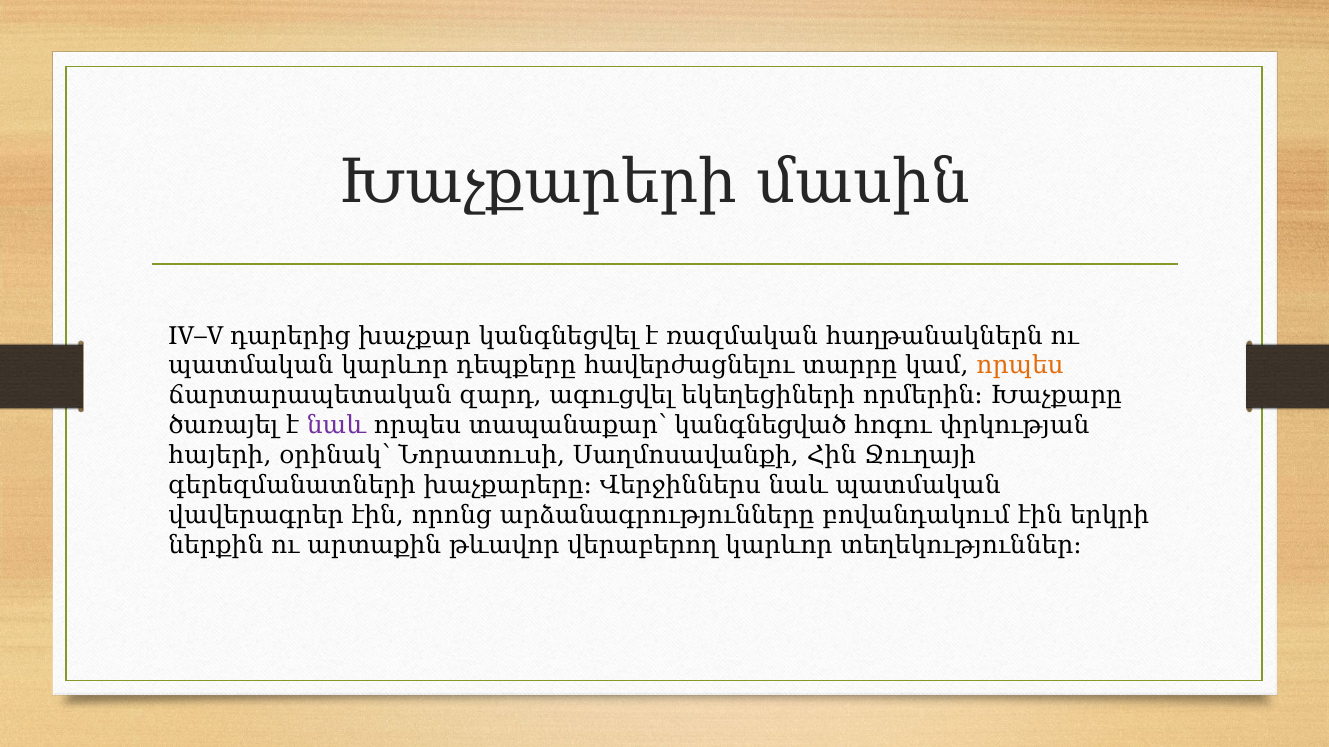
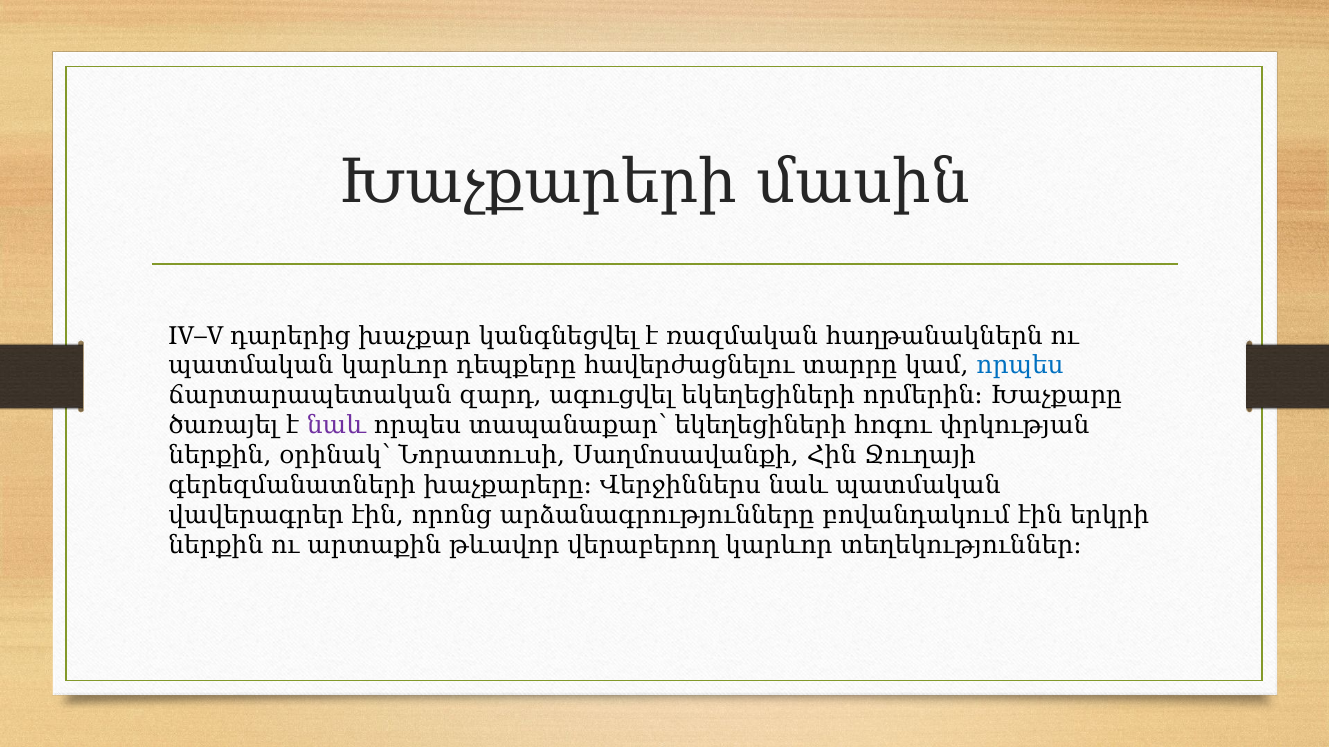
որպես colour: orange -> blue (1020, 366)
տապանաքար՝ կանգնեցված: կանգնեցված -> եկեղեցիների (761, 426)
հայերի: հայերի -> ներքին (220, 456)
